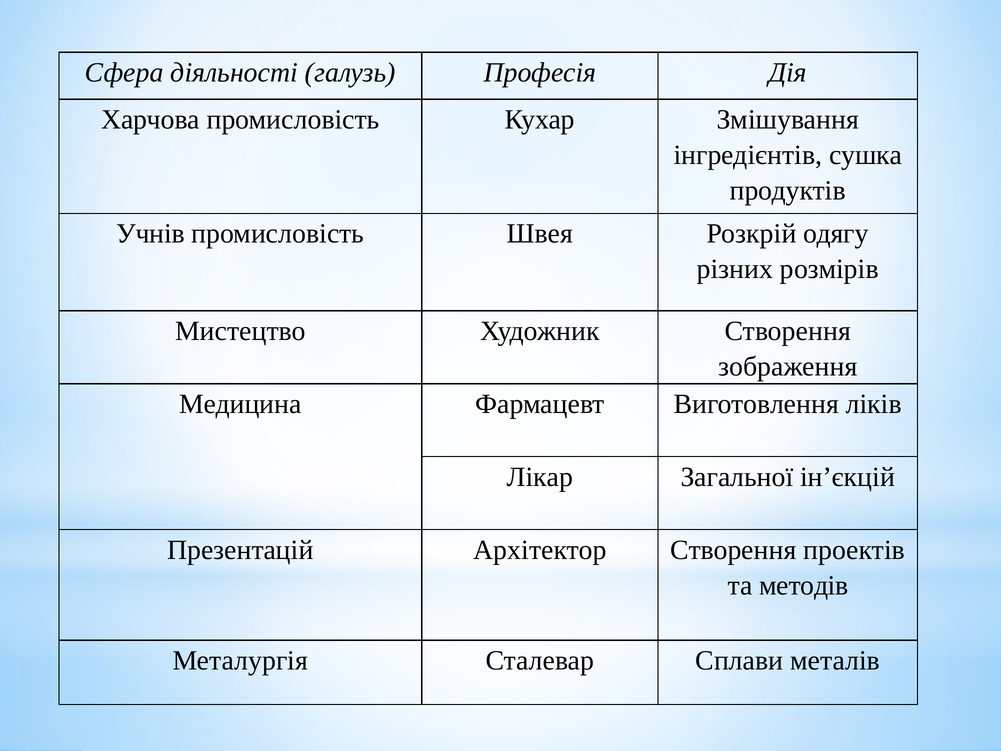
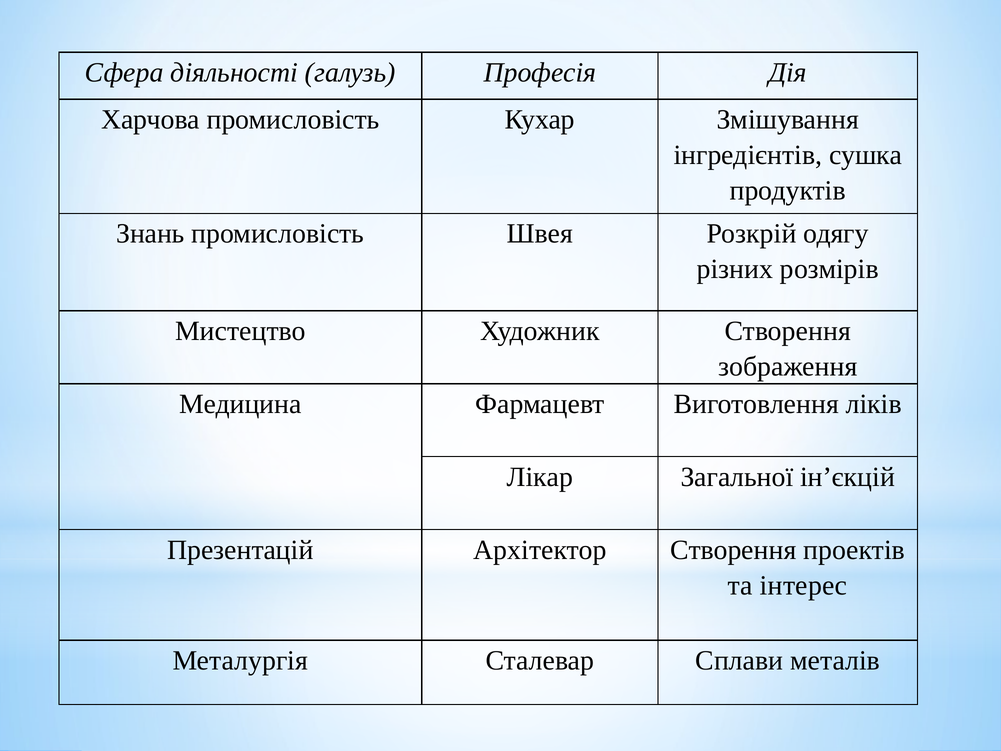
Учнів: Учнів -> Знань (150, 234)
методів: методів -> інтерес (804, 585)
